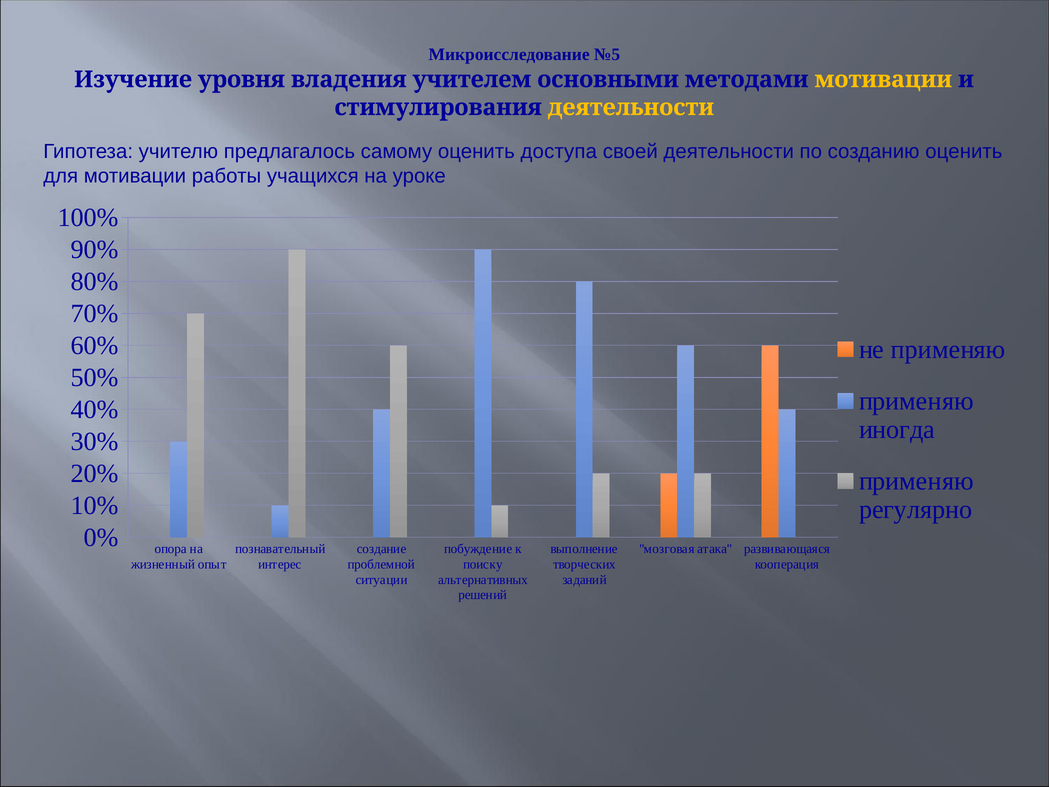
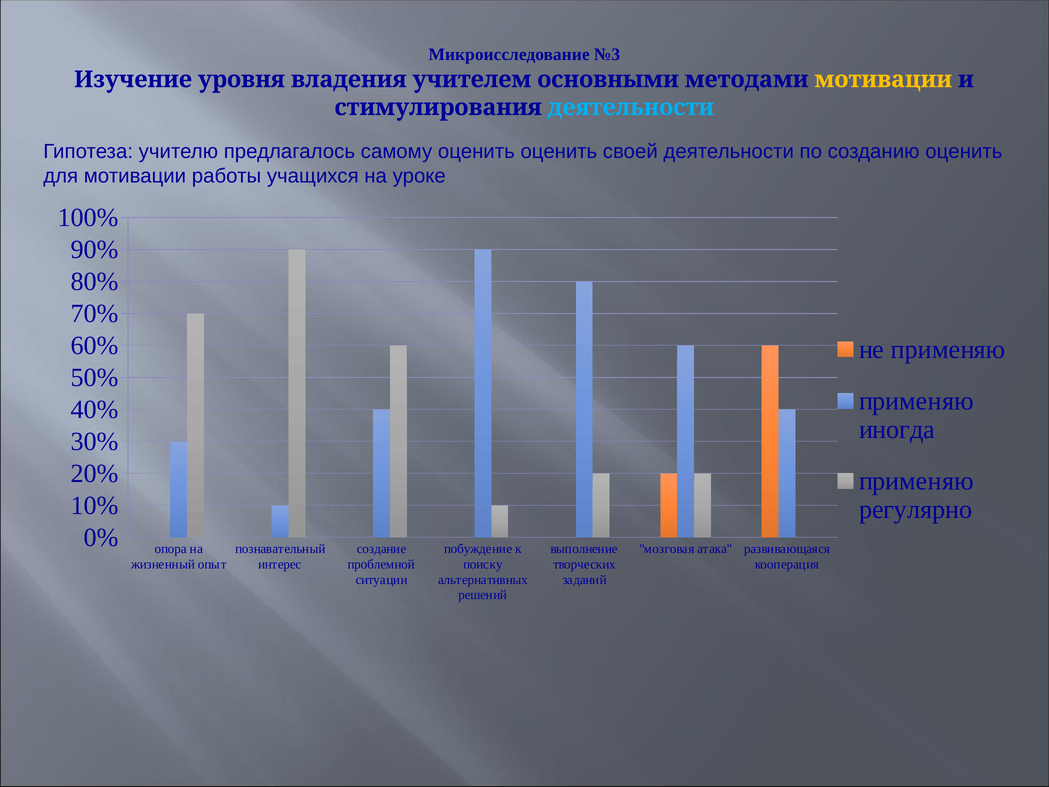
№5: №5 -> №3 (607, 55)
деятельности colour: yellow -> light blue (631, 107)
оценить доступа: доступа -> оценить (559, 151)
